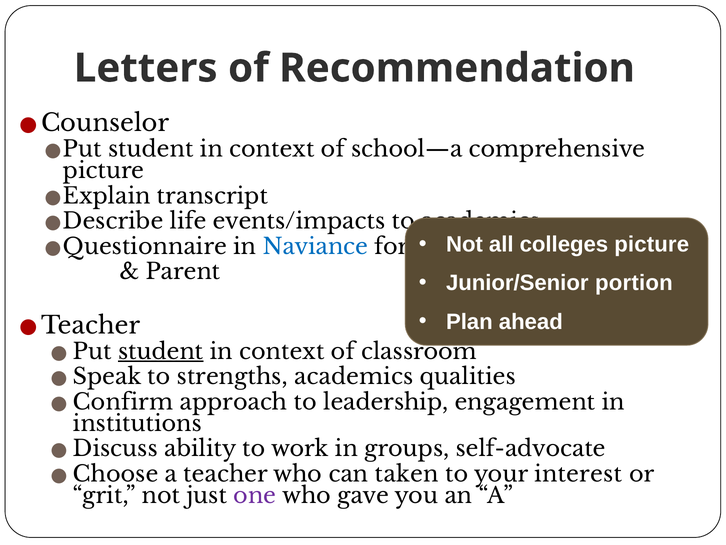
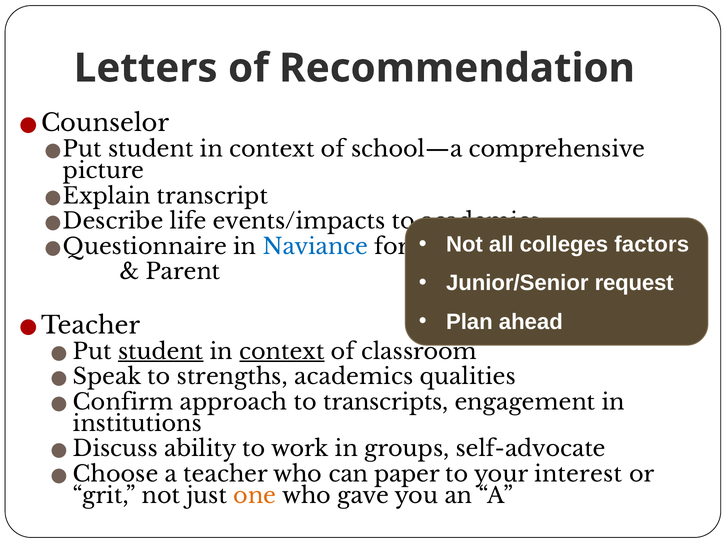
colleges picture: picture -> factors (652, 244)
portion: portion -> request (634, 283)
context underline: none -> present (282, 351)
leadership: leadership -> transcripts (386, 402)
taken: taken -> paper (407, 474)
one colour: purple -> orange (255, 495)
